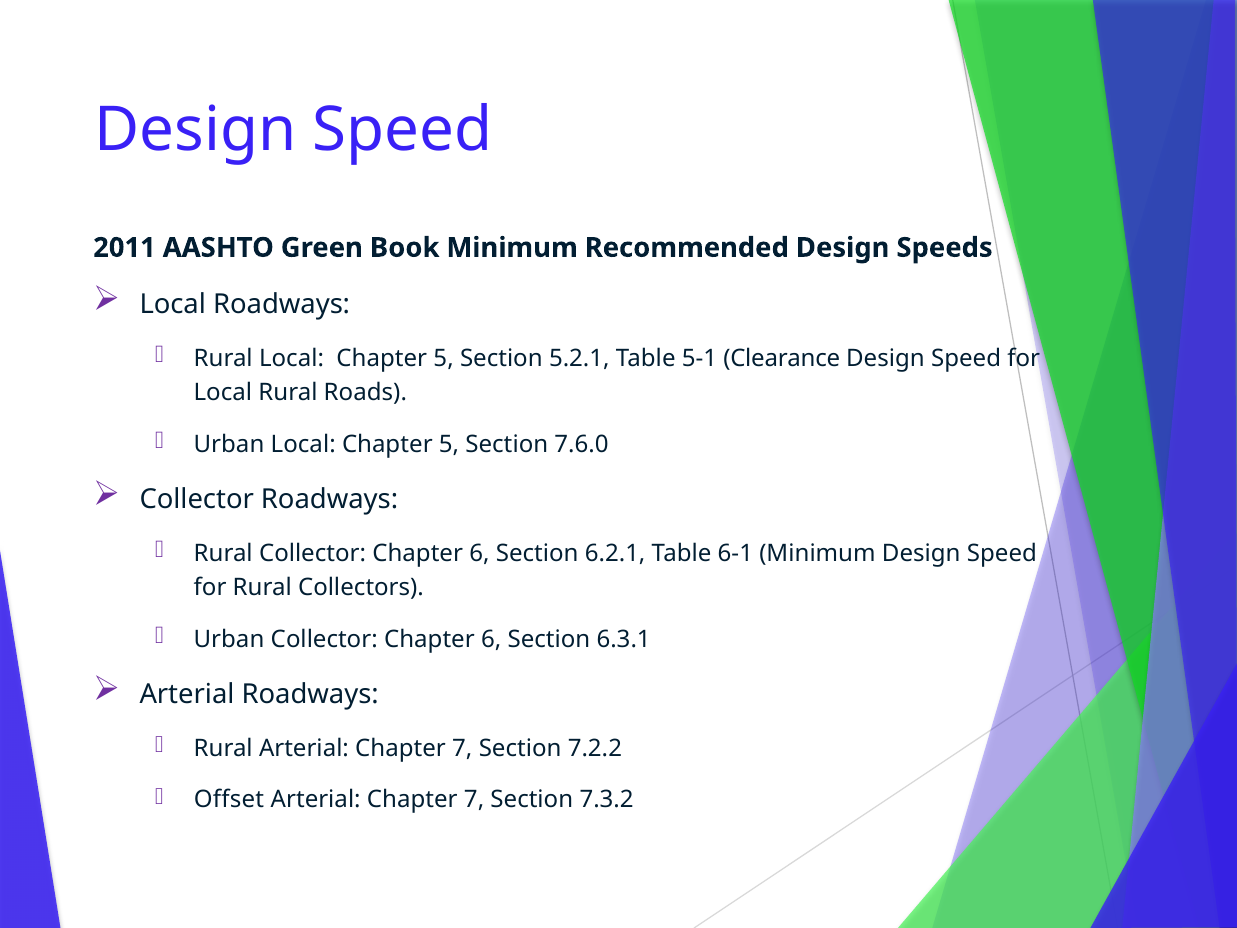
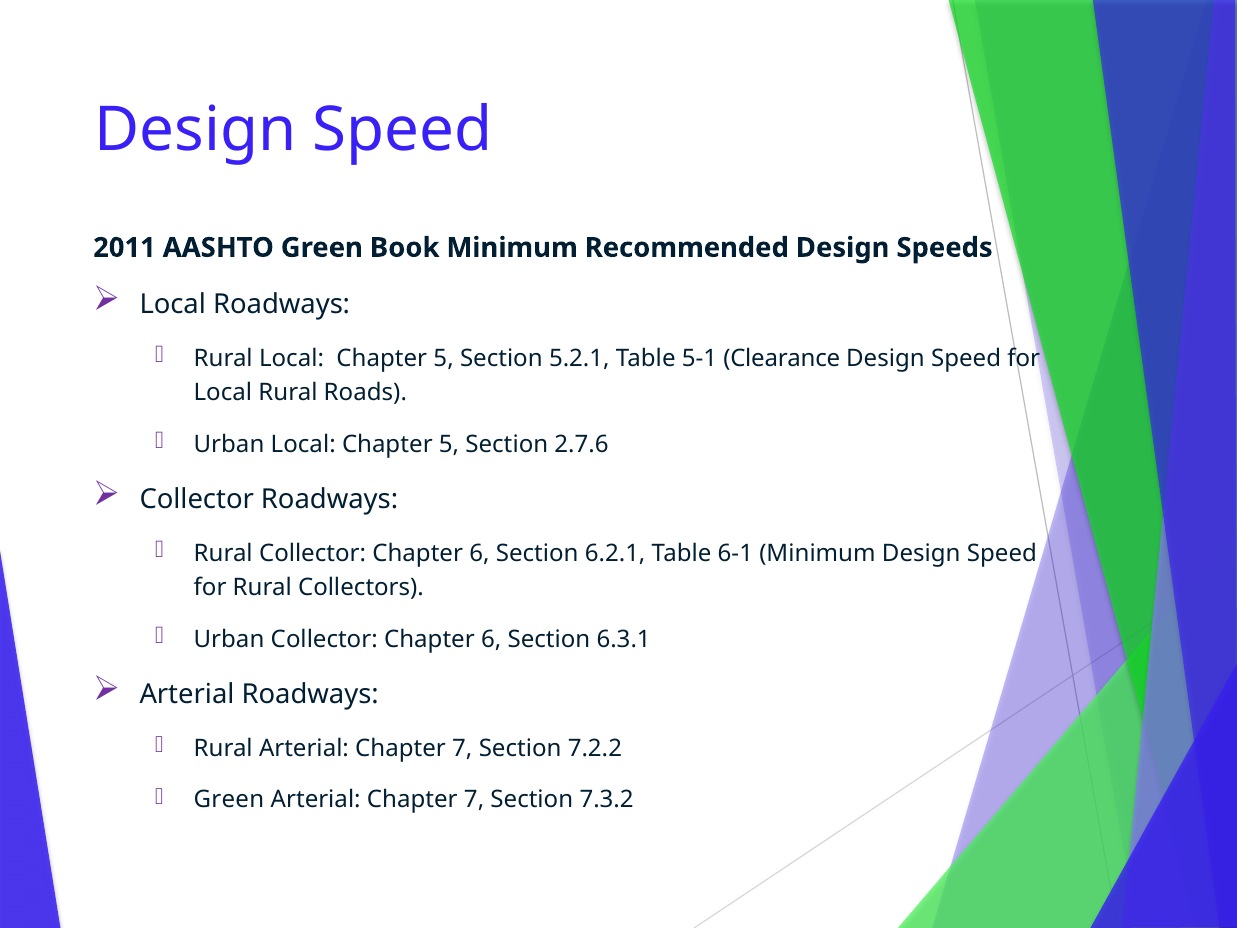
7.6.0: 7.6.0 -> 2.7.6 (582, 444)
Offset: Offset -> Green (229, 800)
